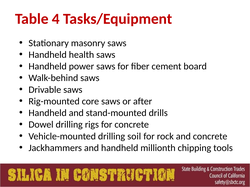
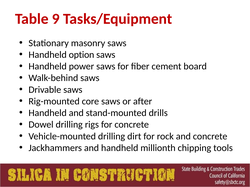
4: 4 -> 9 (56, 19)
health: health -> option (82, 55)
soil: soil -> dirt (134, 137)
